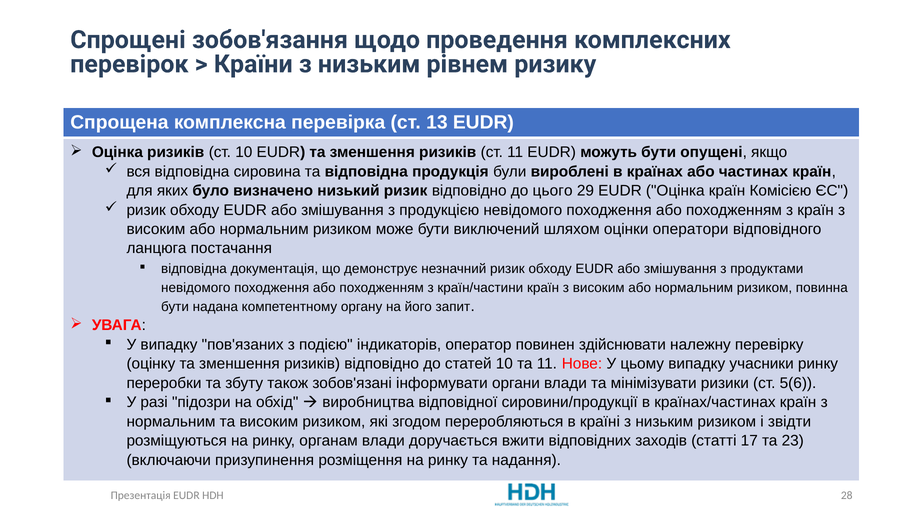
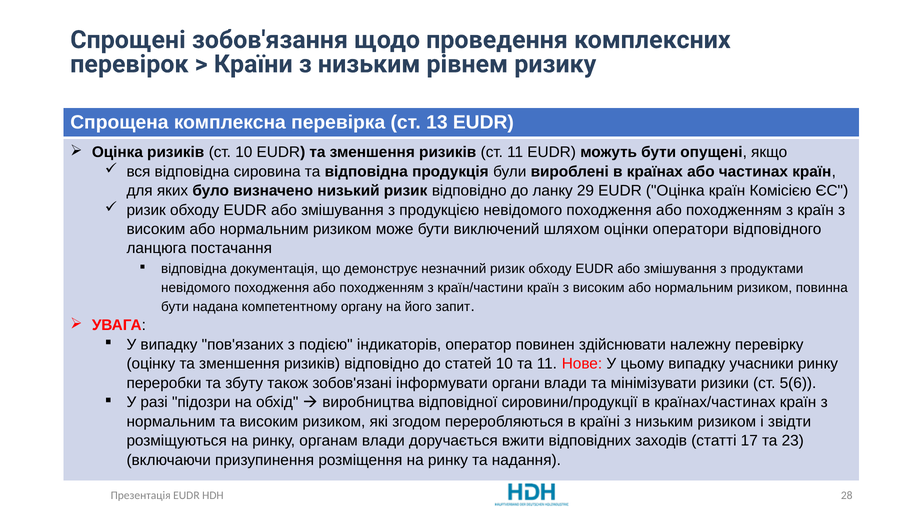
цього: цього -> ланку (553, 191)
